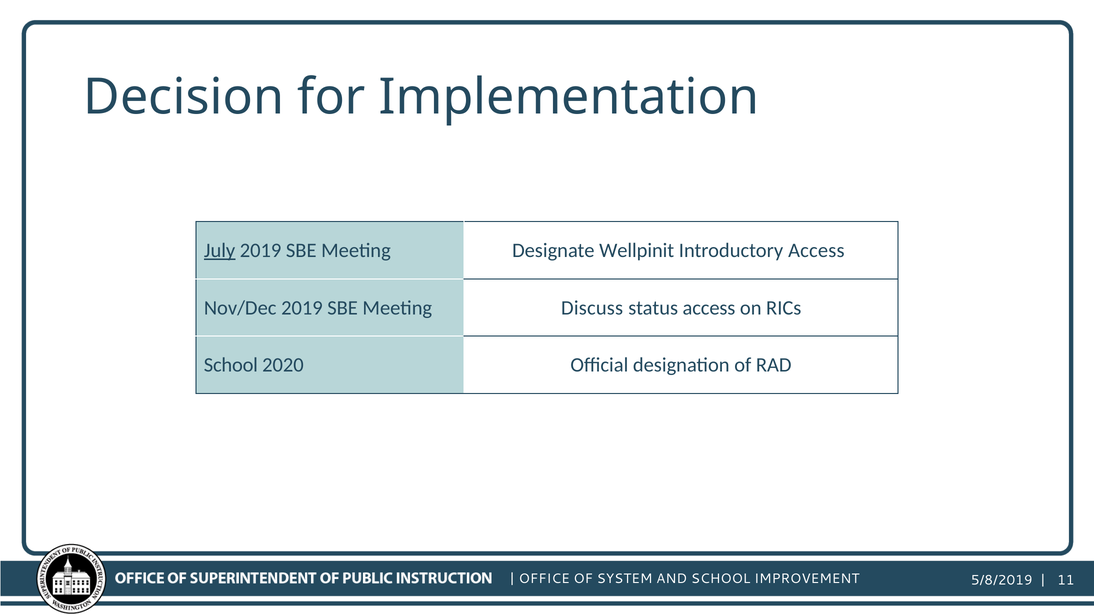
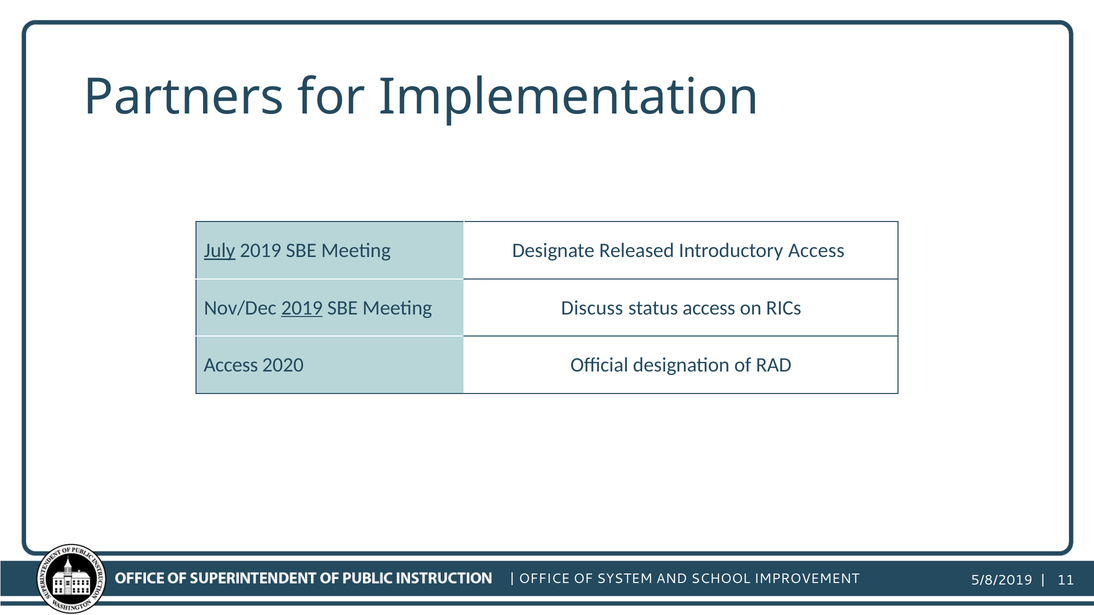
Decision: Decision -> Partners (184, 97)
Wellpinit: Wellpinit -> Released (637, 250)
2019 underline: none -> present (302, 308)
School: School -> Access (231, 365)
